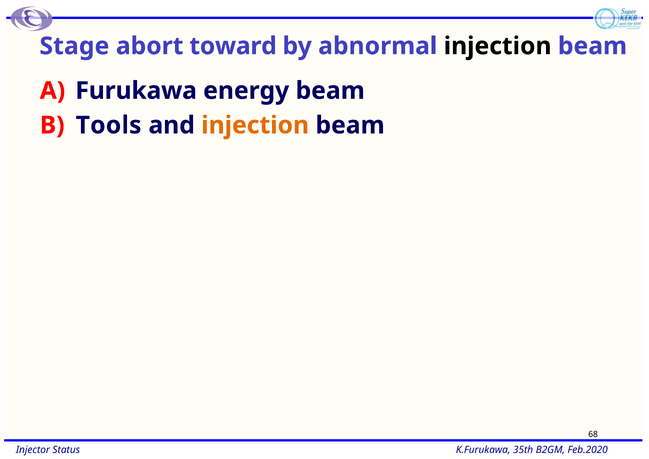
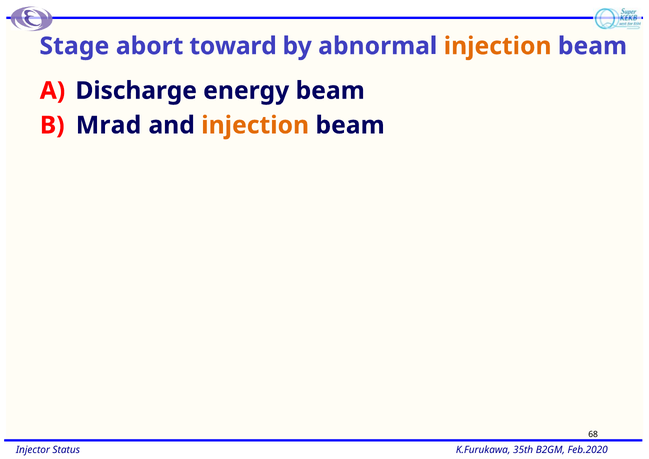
injection colour: black -> orange (498, 46)
Furukawa: Furukawa -> Discharge (136, 91)
Tools: Tools -> Mrad (109, 125)
